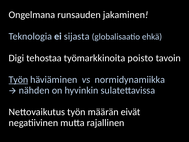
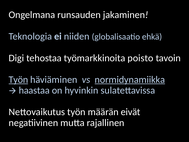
sijasta: sijasta -> niiden (77, 36)
normidynamiikka underline: none -> present (130, 79)
nähden: nähden -> haastaa (34, 90)
